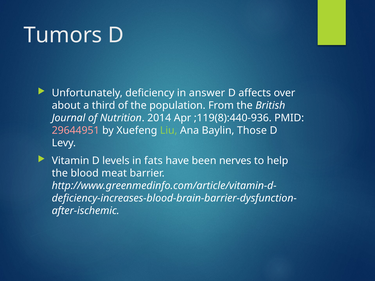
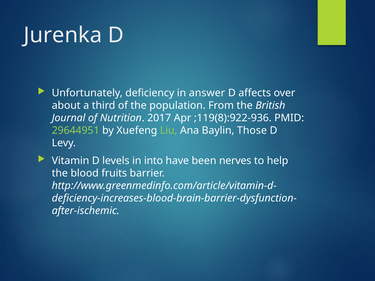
Tumors: Tumors -> Jurenka (63, 35)
2014: 2014 -> 2017 (159, 118)
;119(8):440-936: ;119(8):440-936 -> ;119(8):922-936 (233, 118)
29644951 colour: pink -> light green (76, 131)
fats: fats -> into (154, 161)
meat: meat -> fruits (114, 173)
